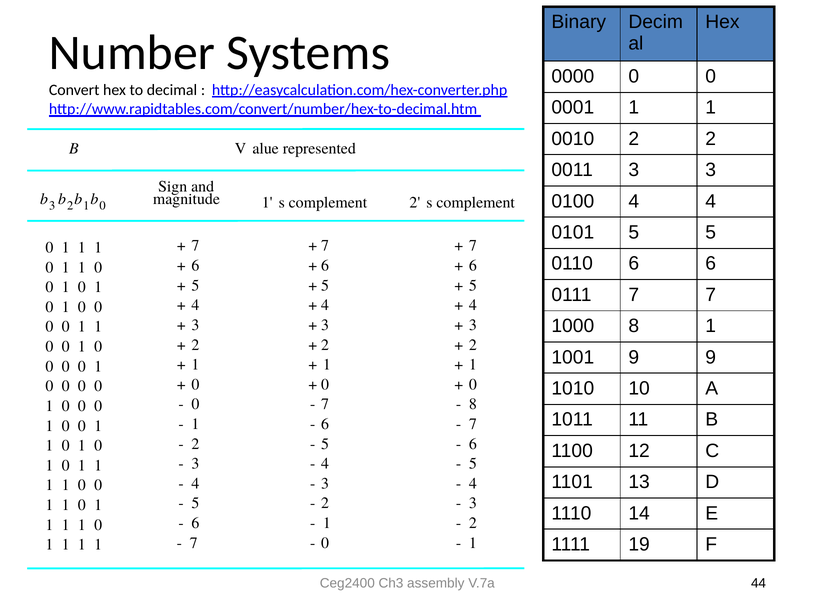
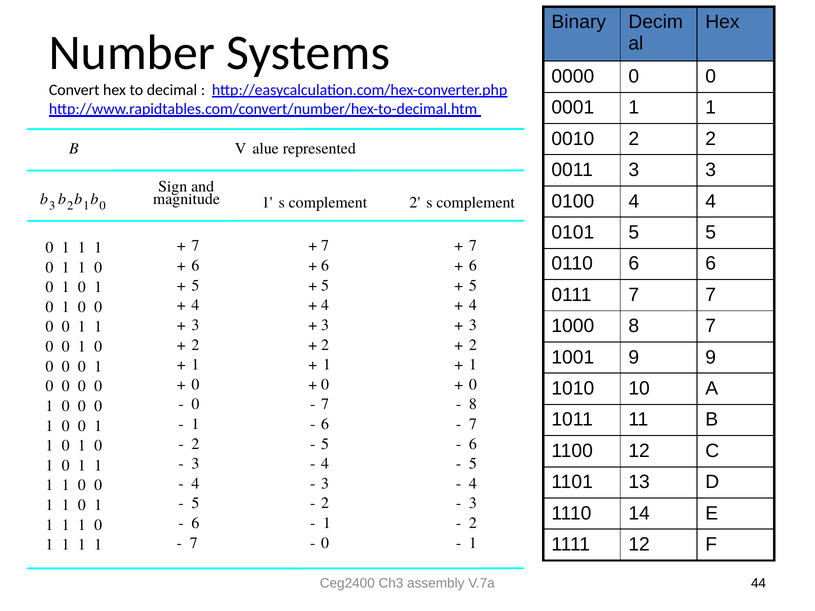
8 1: 1 -> 7 (711, 326)
1111 19: 19 -> 12 (639, 545)
